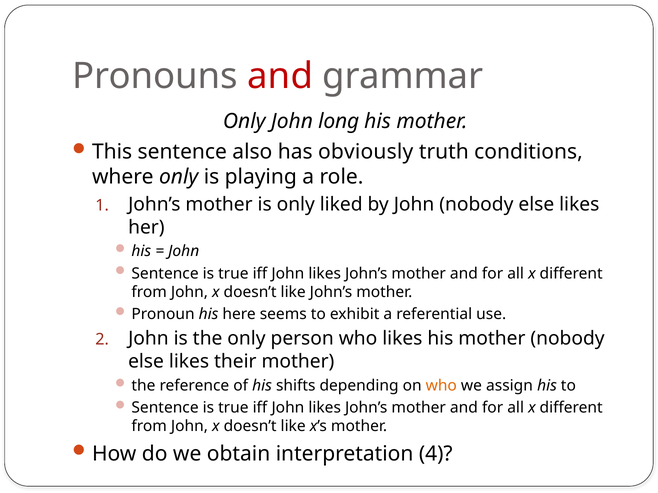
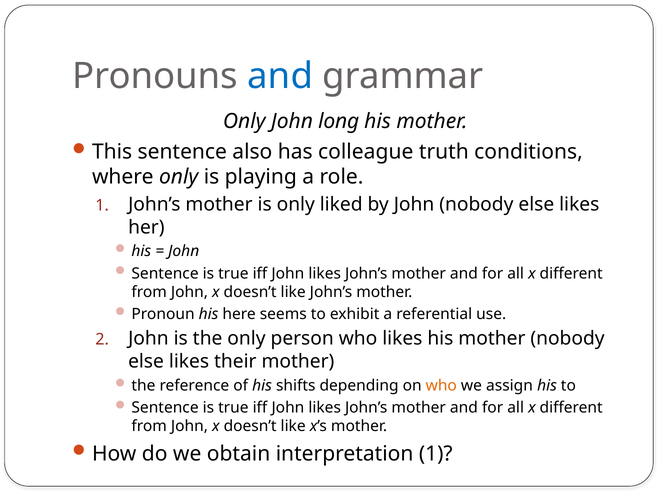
and colour: red -> blue (280, 76)
obviously: obviously -> colleague (366, 152)
interpretation 4: 4 -> 1 (436, 454)
